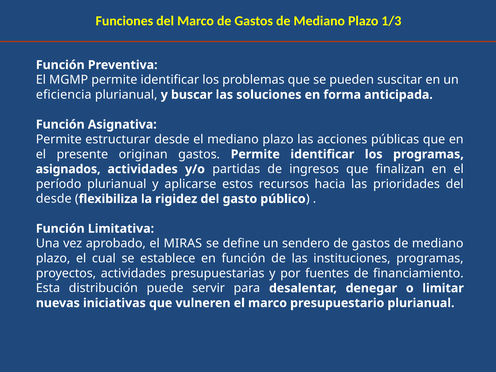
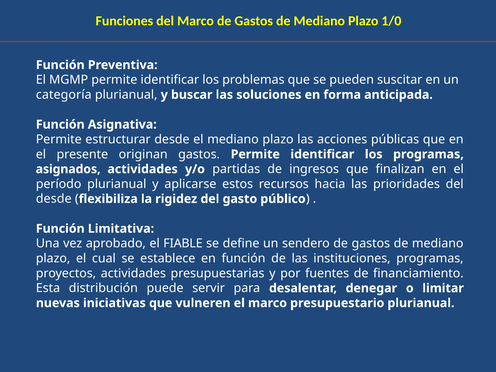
1/3: 1/3 -> 1/0 (391, 21)
eficiencia: eficiencia -> categoría (64, 95)
MIRAS: MIRAS -> FIABLE (183, 244)
